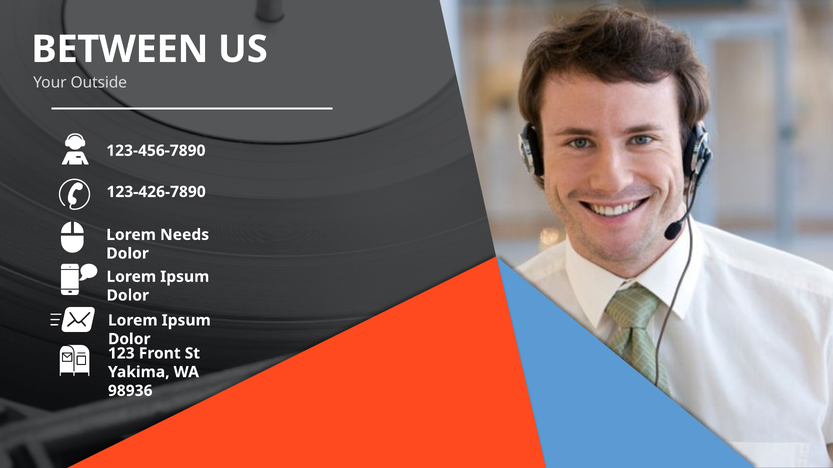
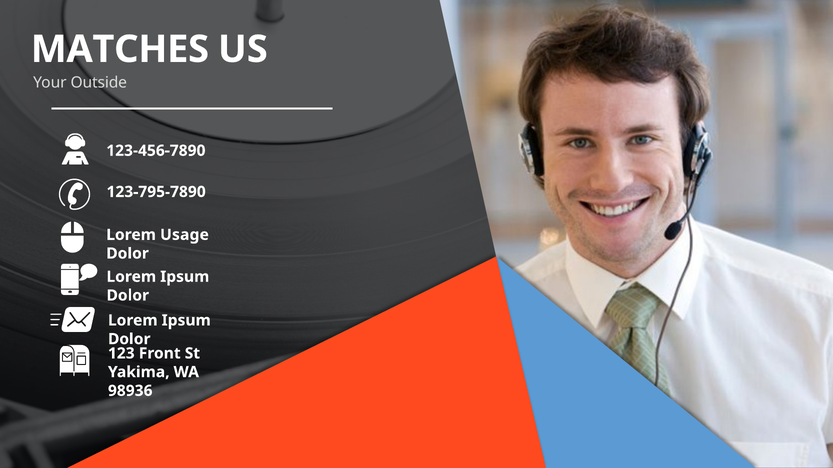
BETWEEN: BETWEEN -> MATCHES (120, 49)
123-426-7890: 123-426-7890 -> 123-795-7890 (156, 192)
Needs: Needs -> Usage (184, 235)
